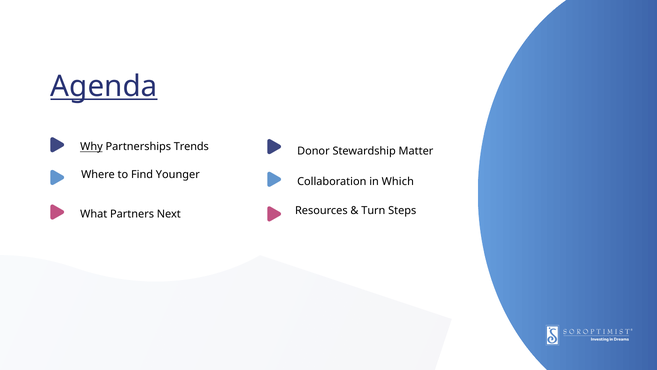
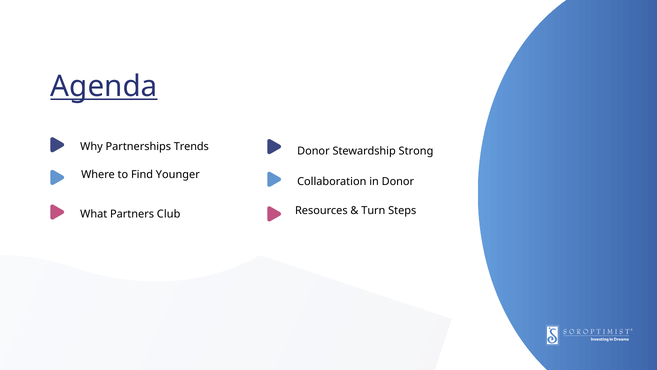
Why underline: present -> none (91, 147)
Matter: Matter -> Strong (416, 151)
in Which: Which -> Donor (398, 181)
Next: Next -> Club (169, 214)
